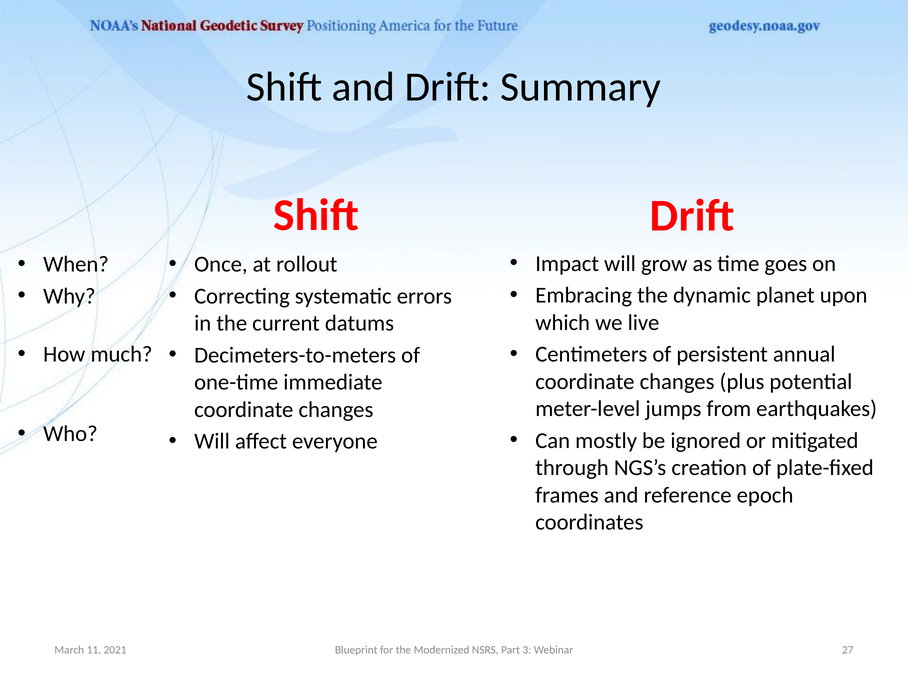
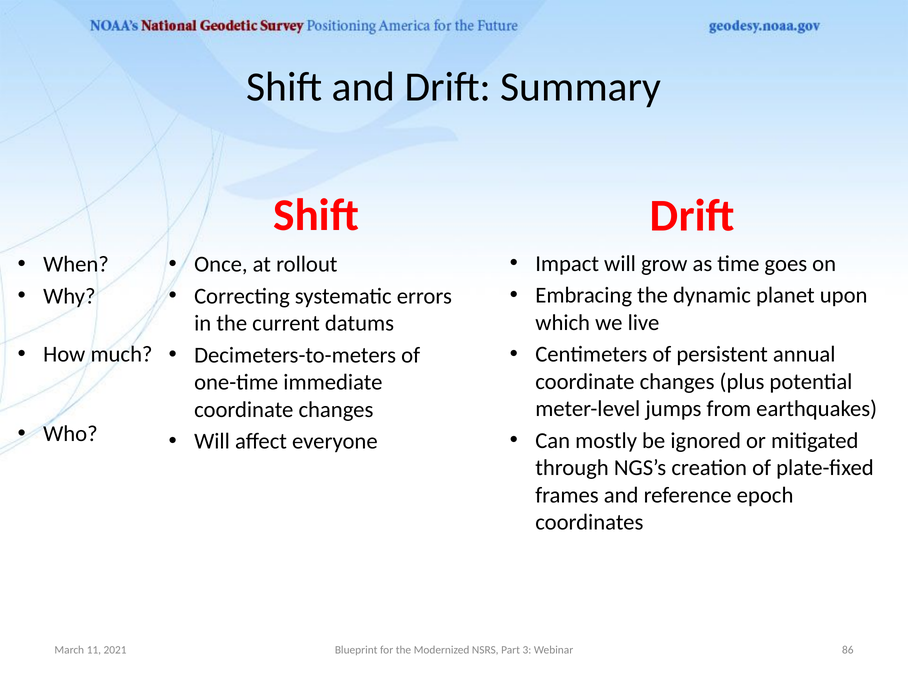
27: 27 -> 86 (848, 650)
